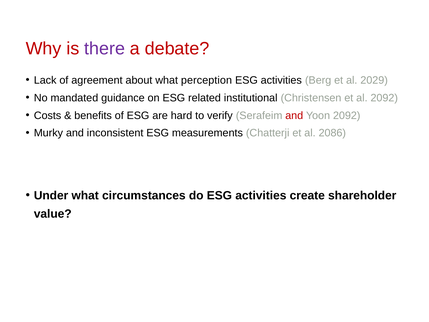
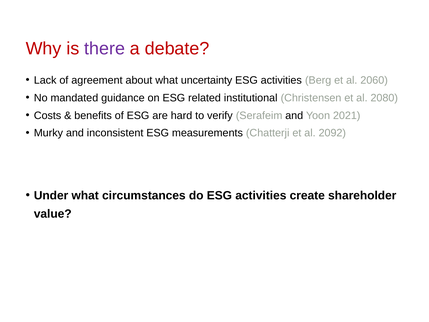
perception: perception -> uncertainty (207, 80)
2029: 2029 -> 2060 (374, 80)
al 2092: 2092 -> 2080 (384, 98)
and colour: red -> black (294, 115)
Yoon 2092: 2092 -> 2021 (347, 115)
2086: 2086 -> 2092 (332, 133)
